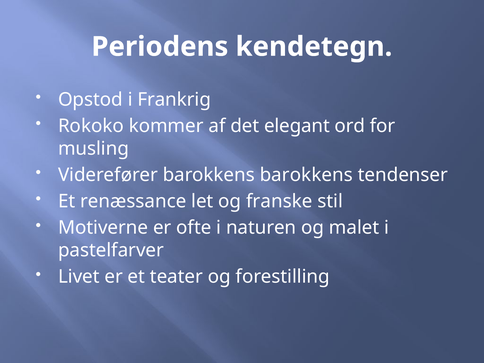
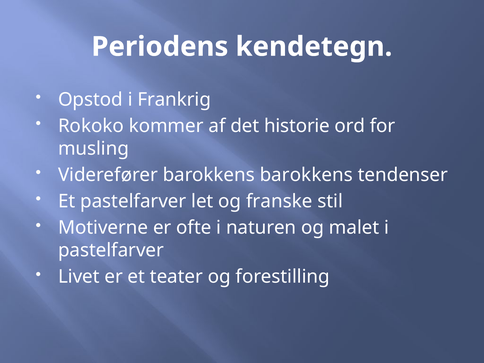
elegant: elegant -> historie (297, 126)
Et renæssance: renæssance -> pastelfarver (133, 201)
